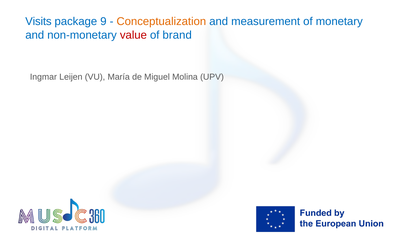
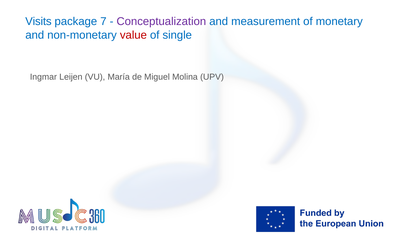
9: 9 -> 7 (103, 22)
Conceptualization colour: orange -> purple (161, 22)
brand: brand -> single (177, 35)
